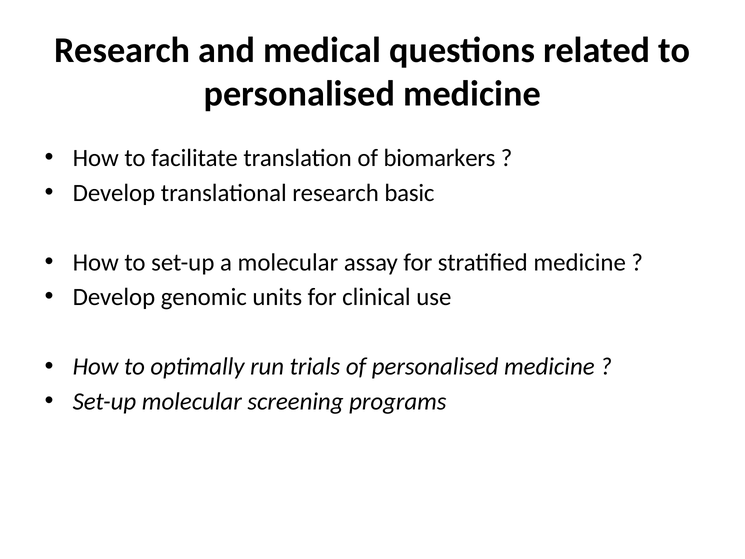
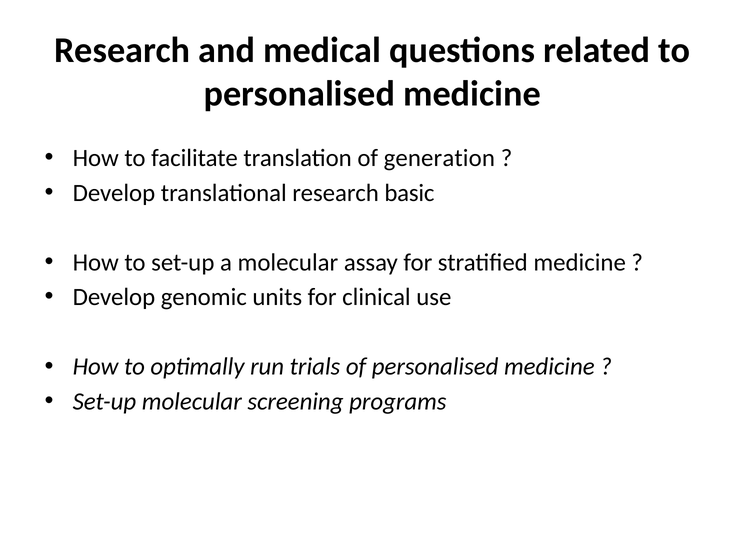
biomarkers: biomarkers -> generation (439, 158)
